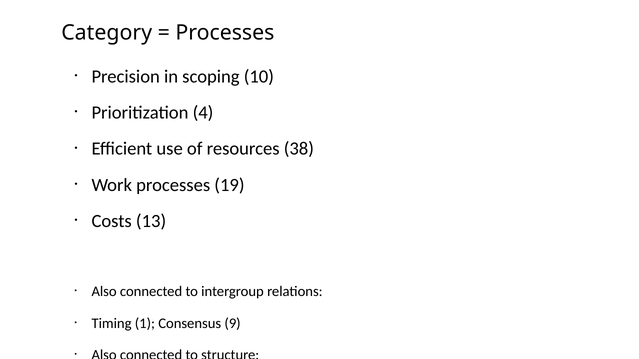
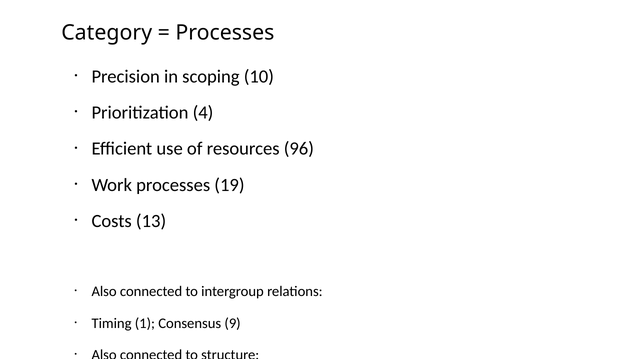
38: 38 -> 96 (299, 149)
